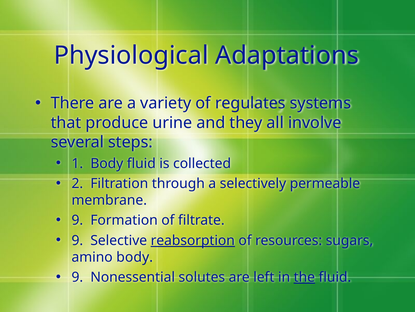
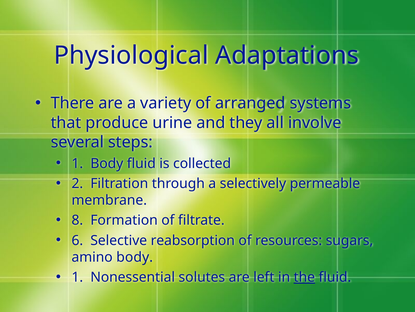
regulates: regulates -> arranged (250, 103)
9: 9 -> 8 (77, 220)
9: 9 -> 6 (77, 240)
reabsorption underline: present -> none (193, 240)
9: 9 -> 1 (77, 277)
